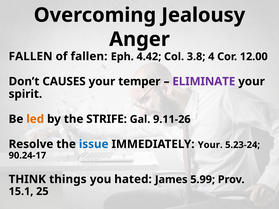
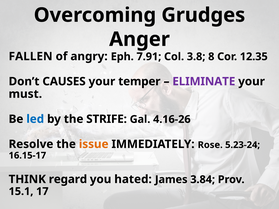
Jealousy: Jealousy -> Grudges (203, 15)
of fallen: fallen -> angry (89, 56)
4.42: 4.42 -> 7.91 (149, 57)
4: 4 -> 8 (211, 57)
12.00: 12.00 -> 12.35 (254, 57)
spirit: spirit -> must (25, 94)
led colour: orange -> blue (35, 119)
9.11-26: 9.11-26 -> 4.16-26 (172, 119)
issue colour: blue -> orange (94, 144)
IMMEDIATELY Your: Your -> Rose (210, 145)
90.24-17: 90.24-17 -> 16.15-17 (27, 156)
things: things -> regard (68, 179)
5.99: 5.99 -> 3.84 (203, 180)
25: 25 -> 17 (42, 192)
